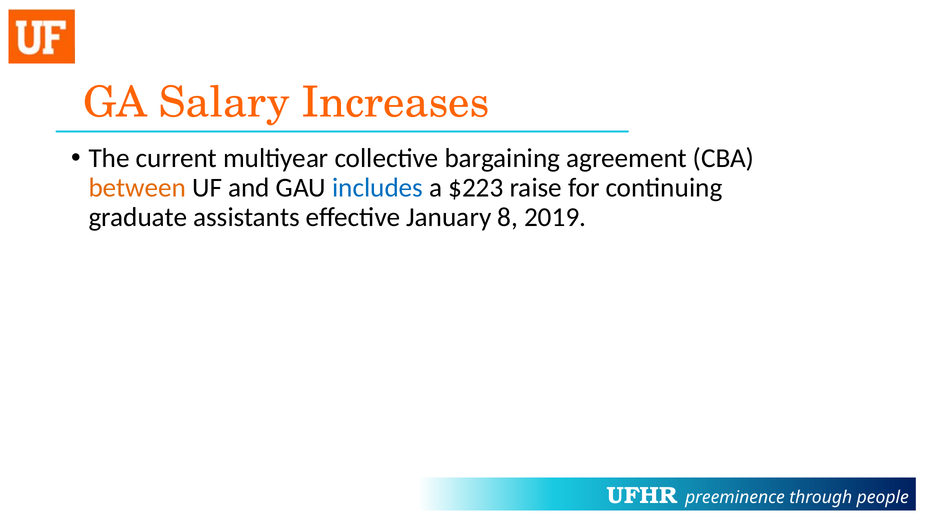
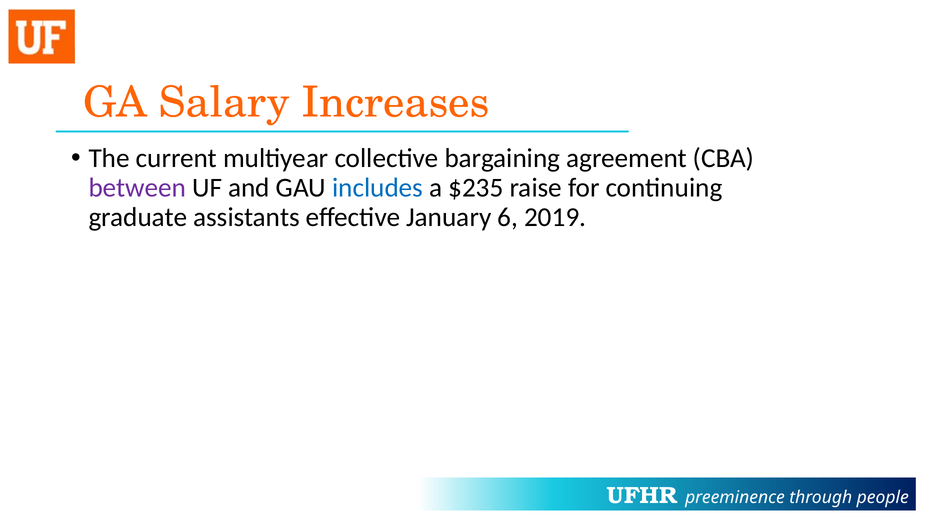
between colour: orange -> purple (137, 187)
$223: $223 -> $235 (476, 187)
8: 8 -> 6 (508, 217)
